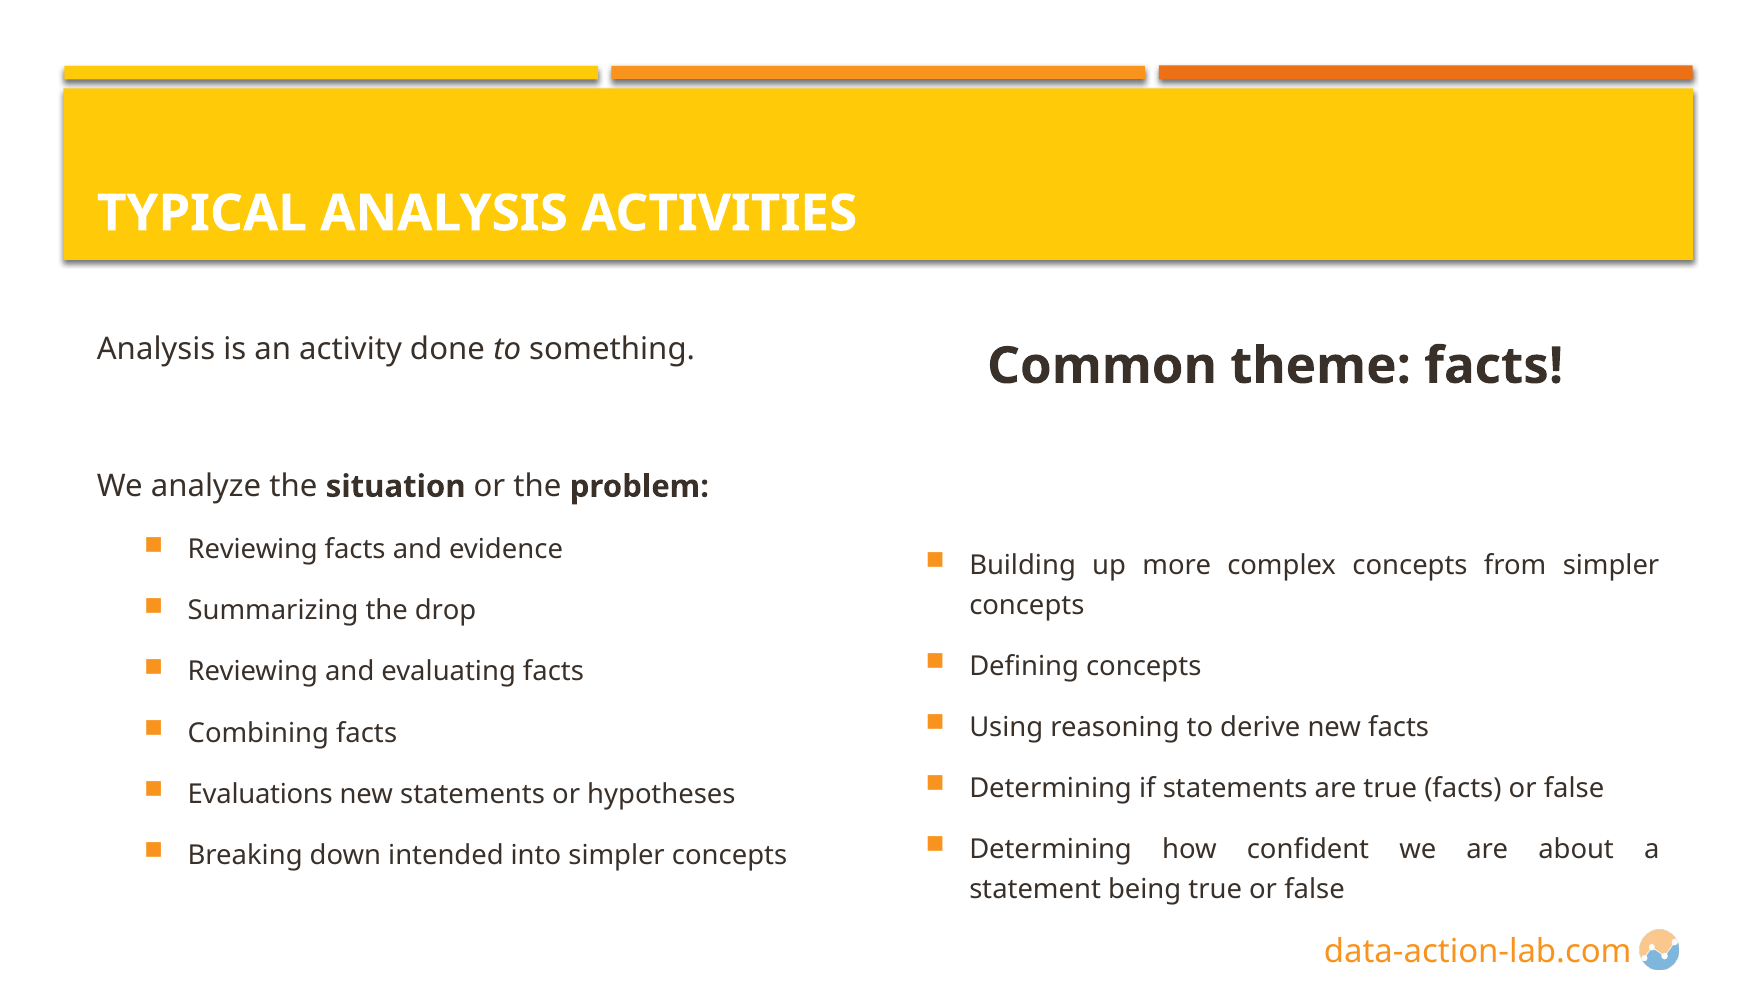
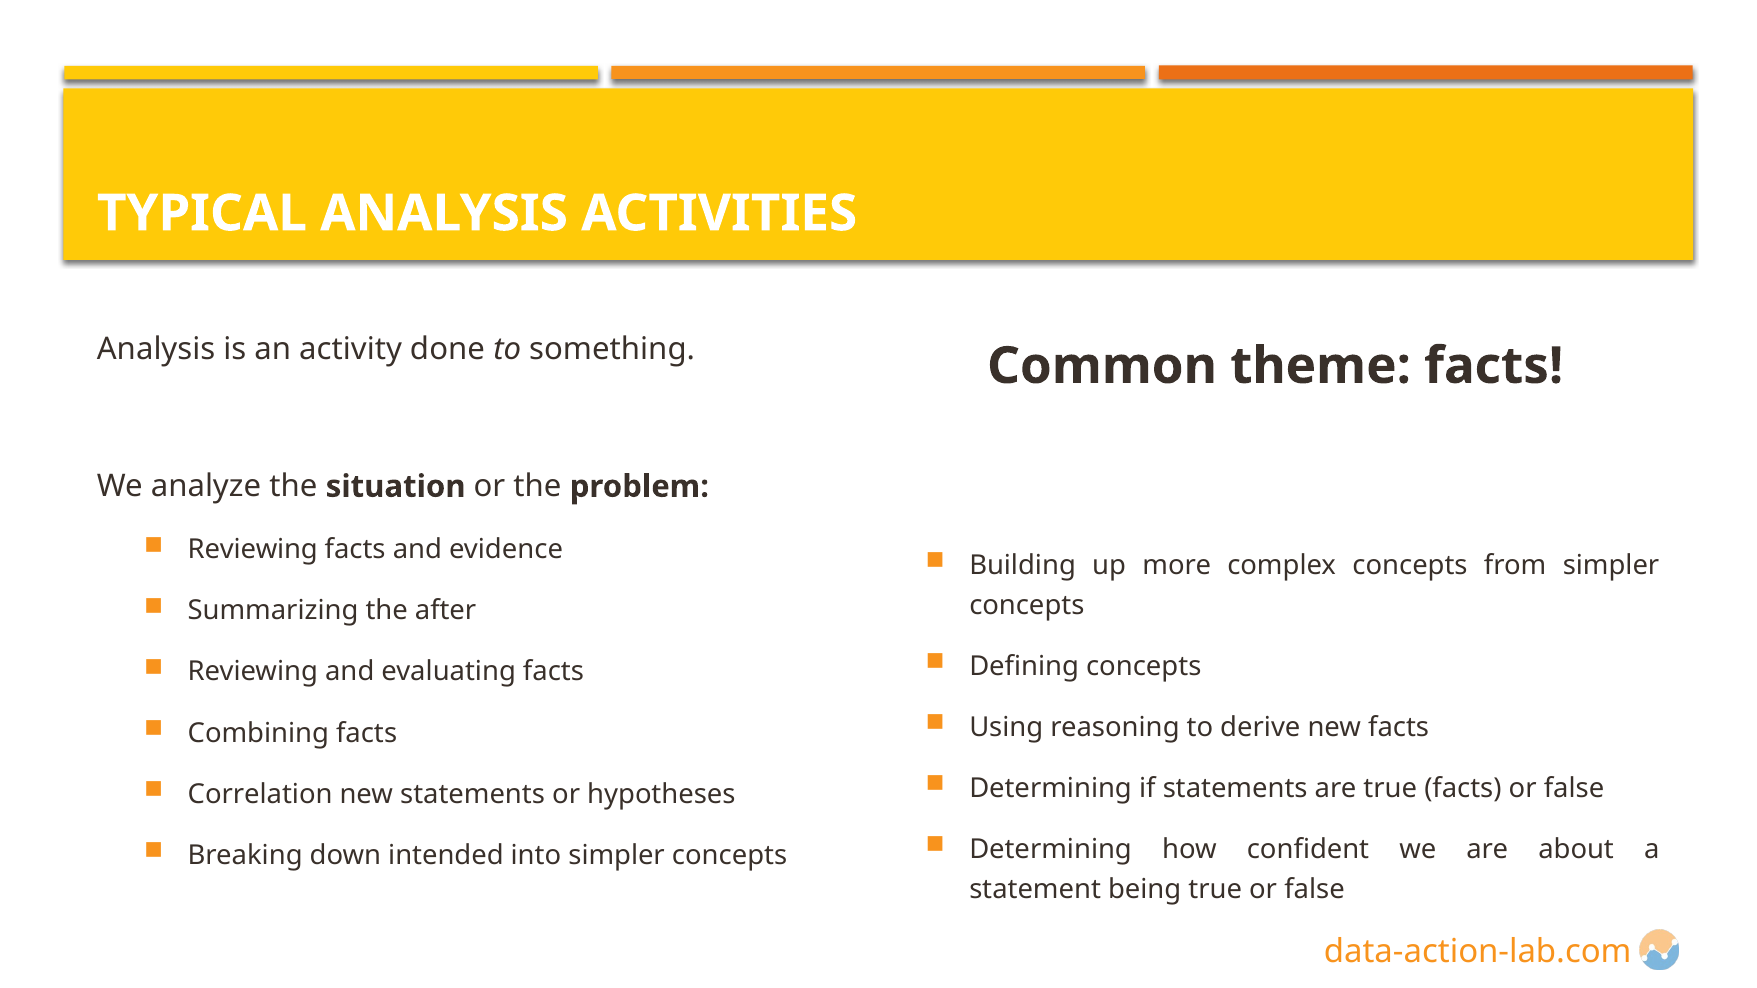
drop: drop -> after (446, 611)
Evaluations: Evaluations -> Correlation (260, 794)
